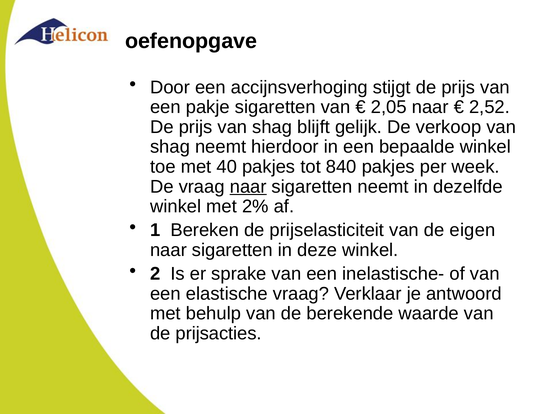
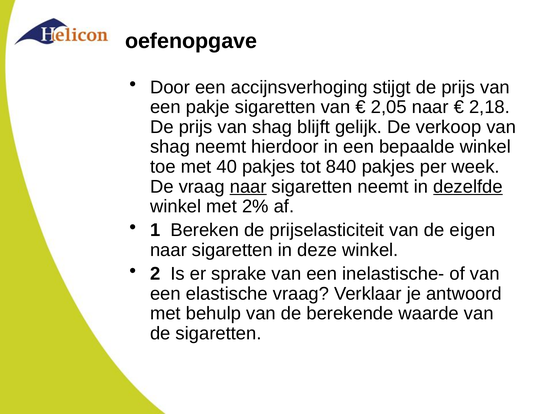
2,52: 2,52 -> 2,18 (490, 107)
dezelfde underline: none -> present (468, 187)
de prijsacties: prijsacties -> sigaretten (219, 333)
